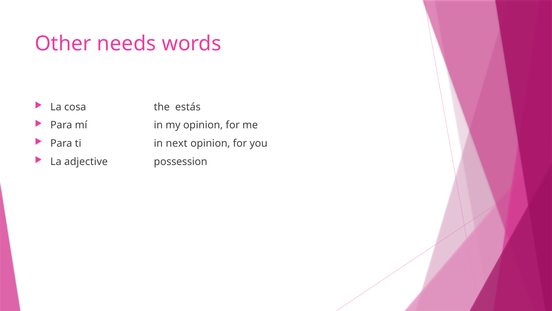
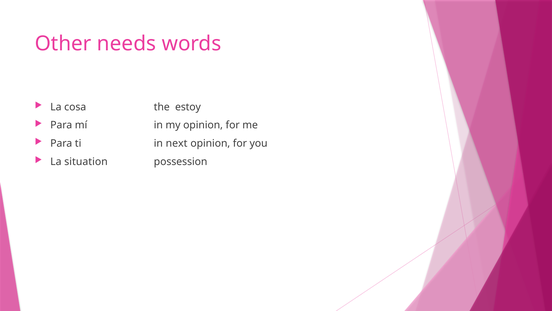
estás: estás -> estoy (188, 107)
adjective: adjective -> situation (86, 161)
